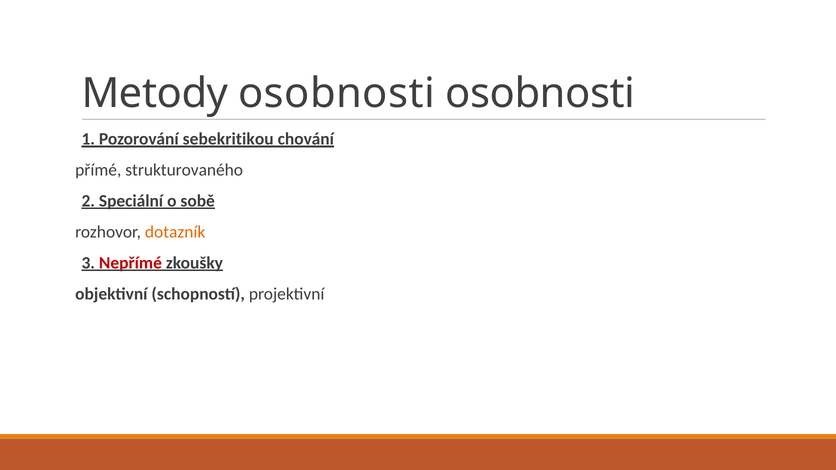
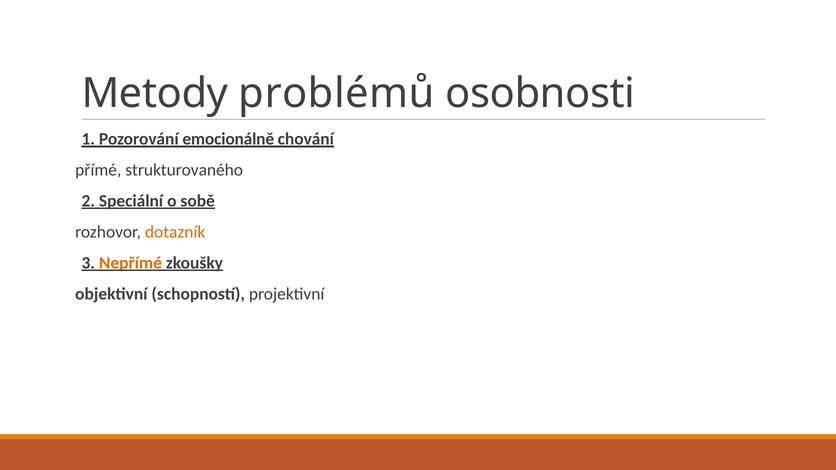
Metody osobnosti: osobnosti -> problémů (337, 94)
sebekritikou: sebekritikou -> emocionálně (228, 139)
Nepřímé colour: red -> orange (130, 263)
